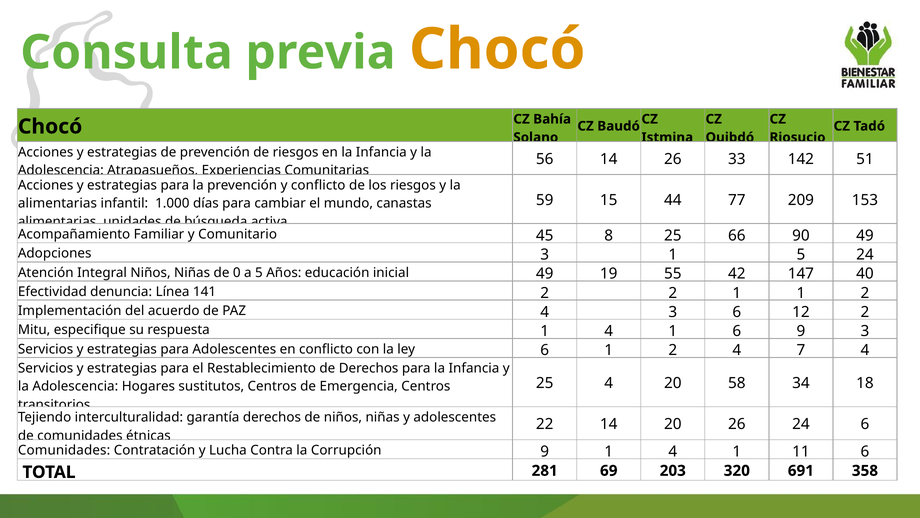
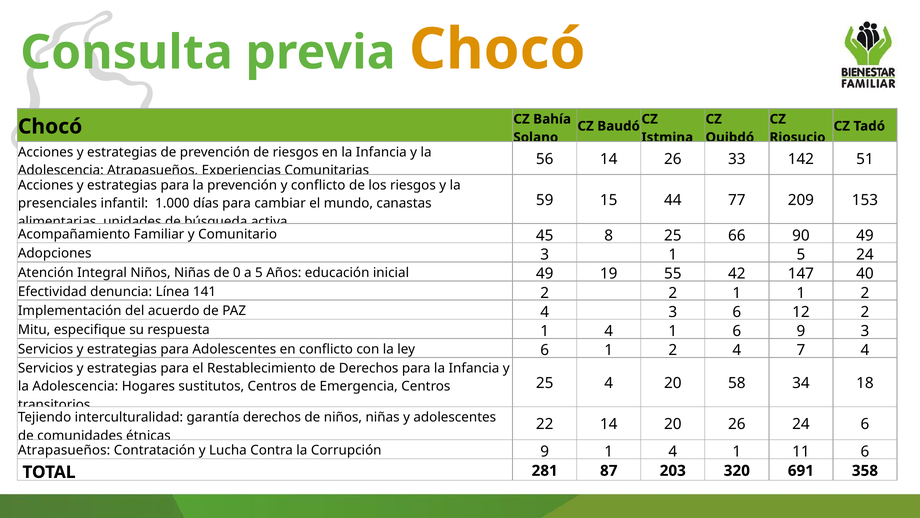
alimentarias: alimentarias -> presenciales (57, 203)
Comunidades: Comunidades -> Atrapasueños (64, 450)
69: 69 -> 87 (609, 470)
